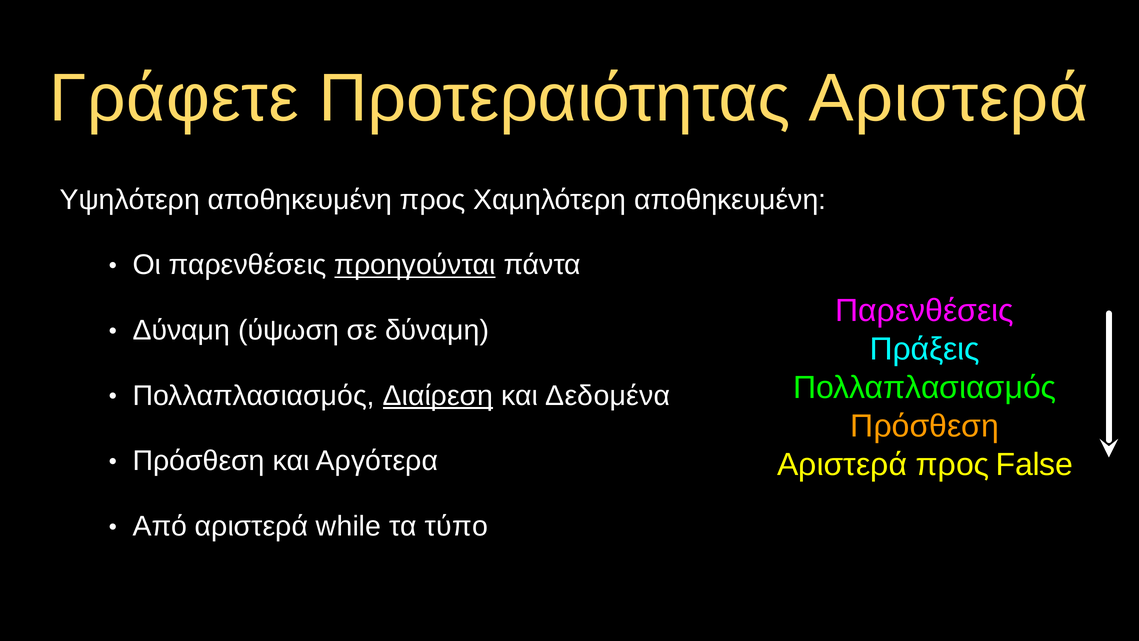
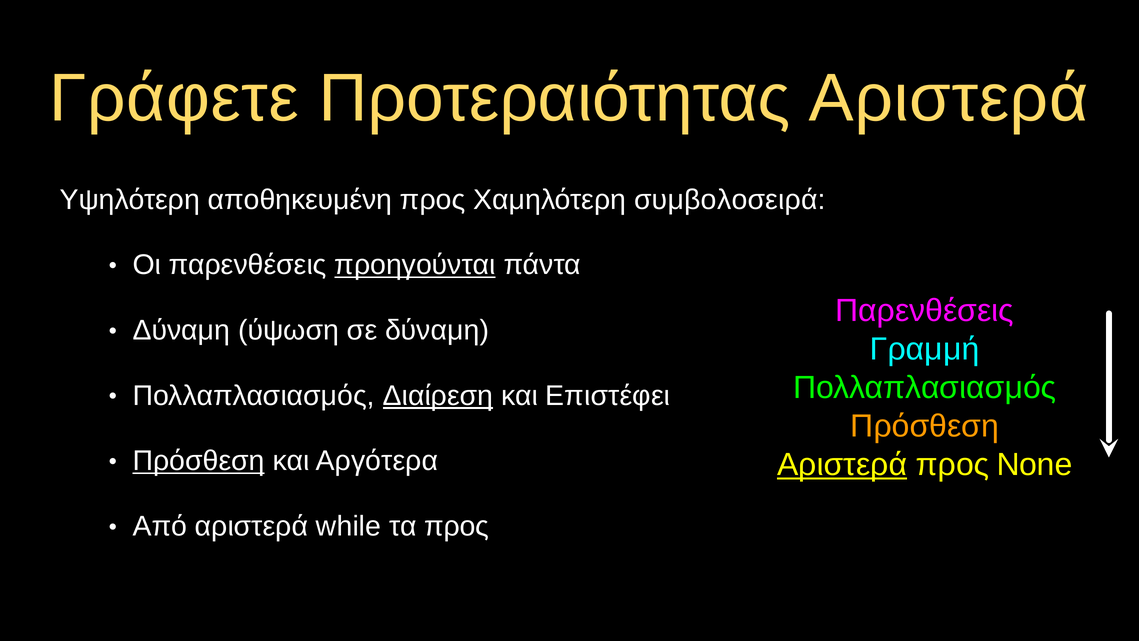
Χαμηλότερη αποθηκευμένη: αποθηκευμένη -> συμβολοσειρά (730, 200)
Πράξεις: Πράξεις -> Γραμμή (925, 349)
Δεδομένα: Δεδομένα -> Επιστέφει (608, 396)
Πρόσθεση underline: none -> present (199, 461)
Αριστερά underline: none -> present (842, 464)
False: False -> None (1034, 464)
τα τύπο: τύπο -> προς (457, 526)
